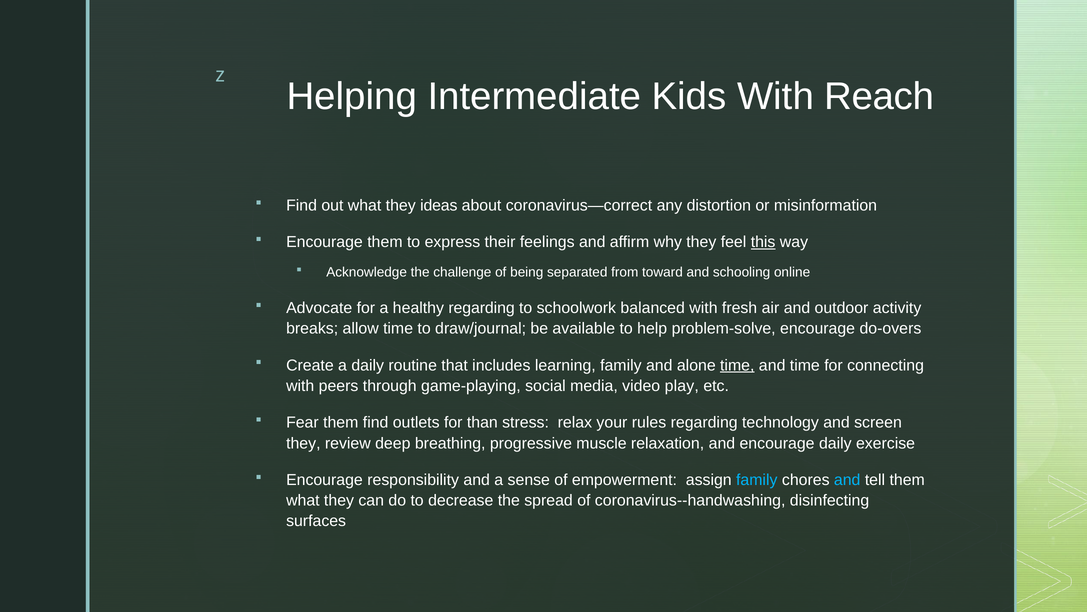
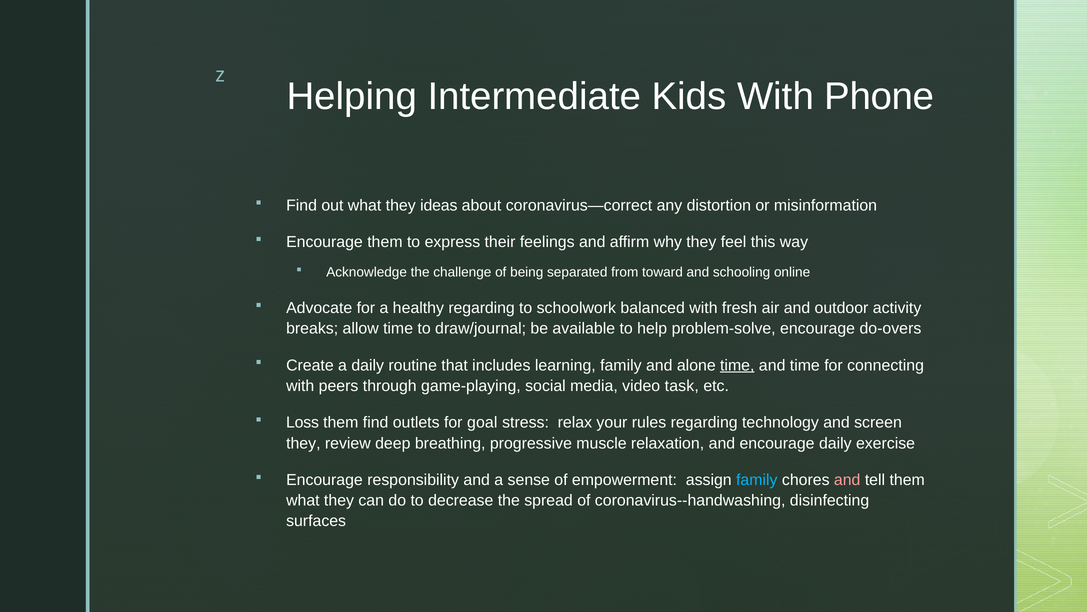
Reach: Reach -> Phone (879, 97)
this underline: present -> none (763, 242)
play: play -> task (682, 386)
Fear: Fear -> Loss (303, 422)
than: than -> goal (482, 422)
and colour: light blue -> pink (847, 480)
